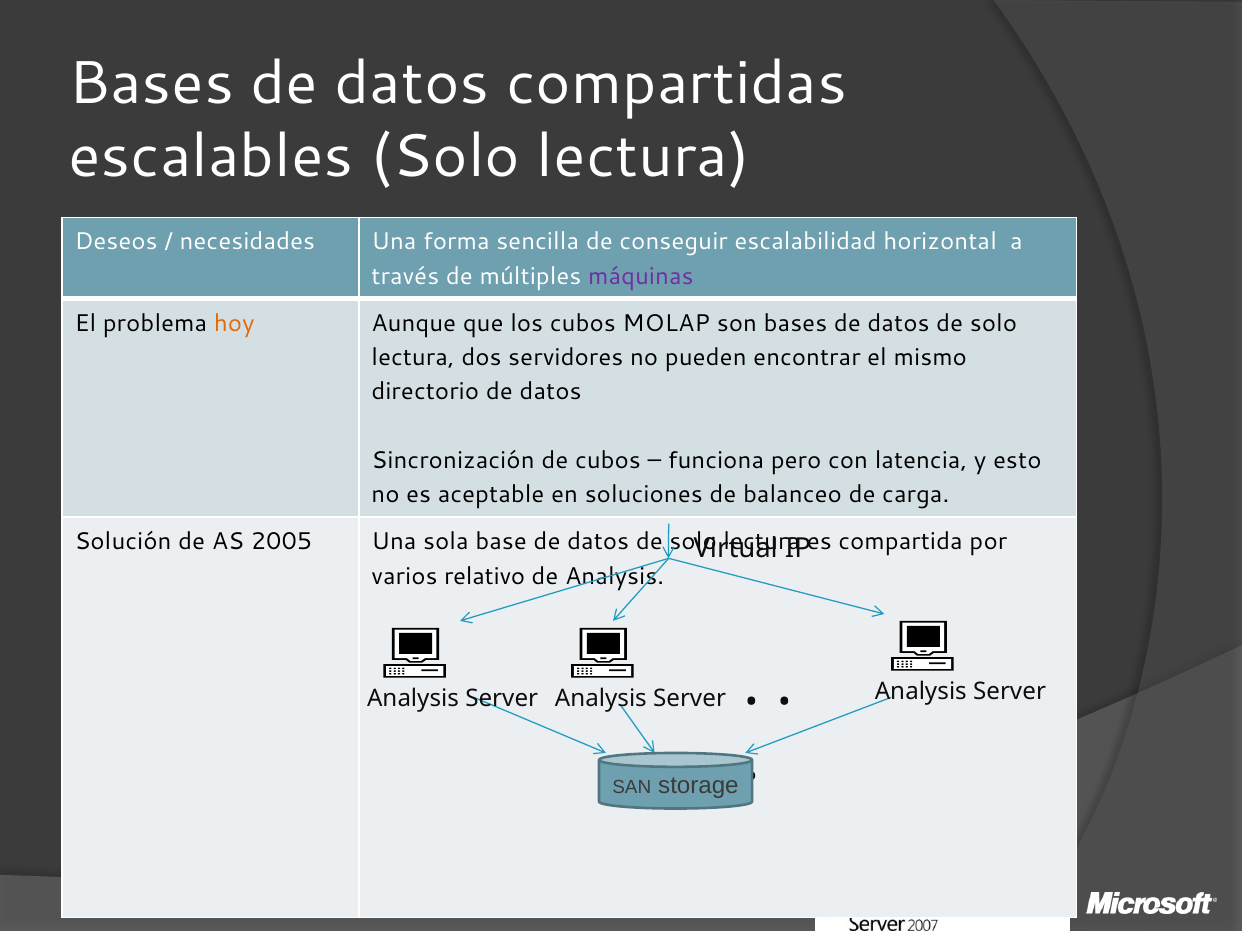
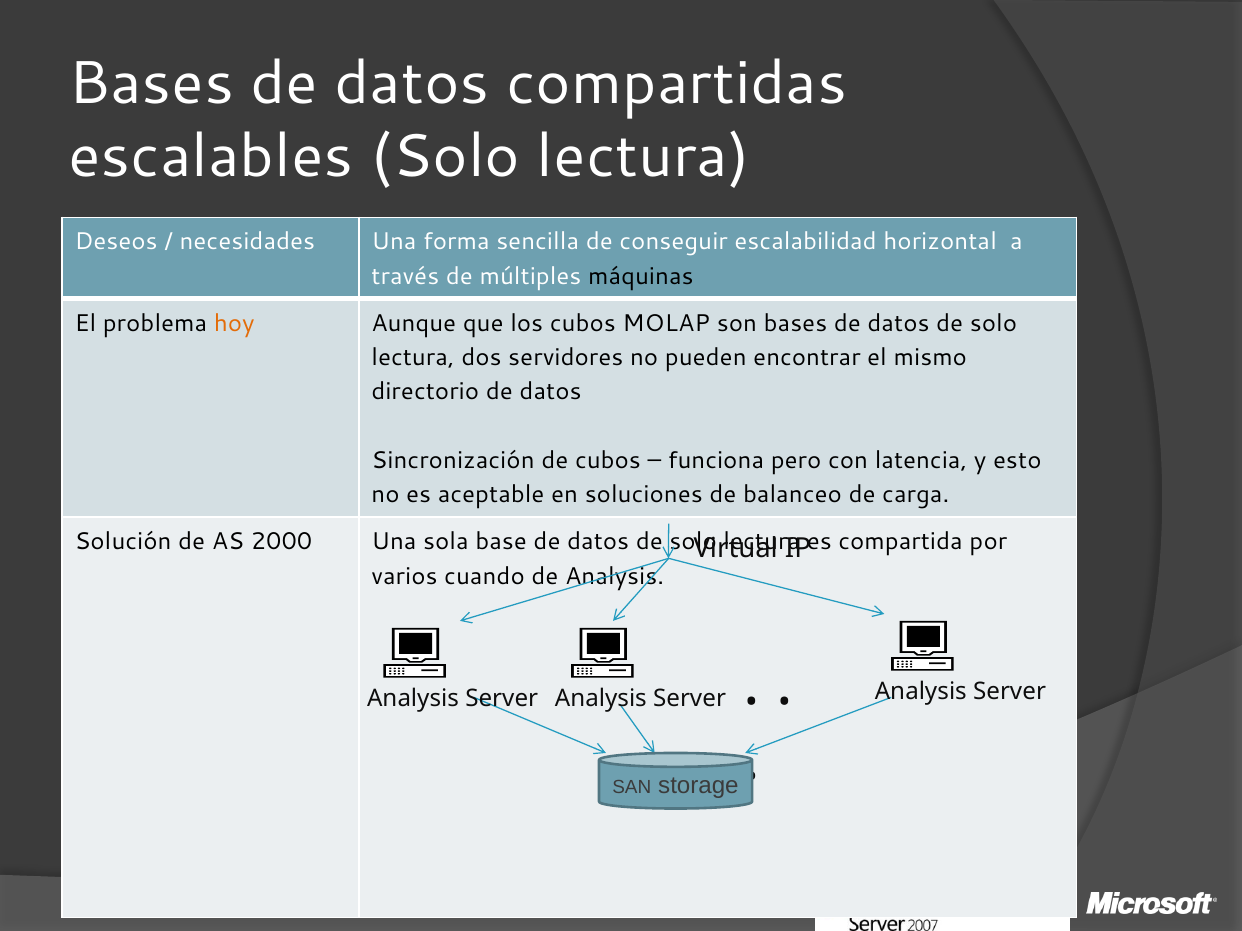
máquinas colour: purple -> black (641, 276)
2005: 2005 -> 2000 (282, 542)
relativo: relativo -> cuando (484, 576)
